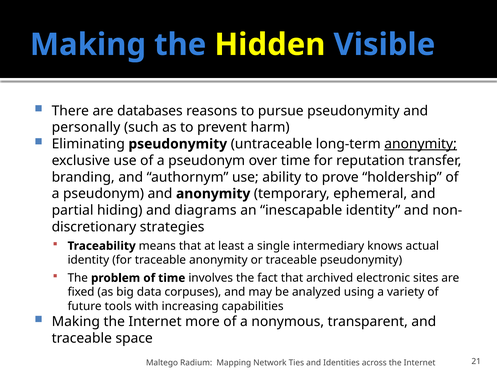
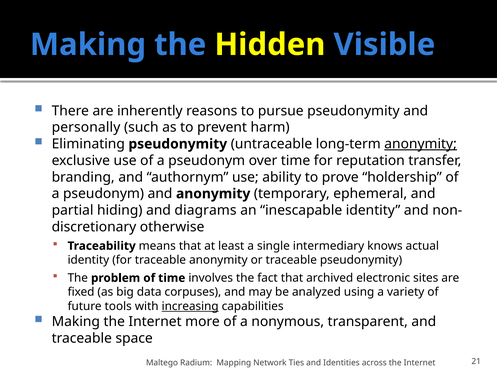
databases: databases -> inherently (150, 111)
strategies: strategies -> otherwise (172, 227)
increasing underline: none -> present (190, 306)
